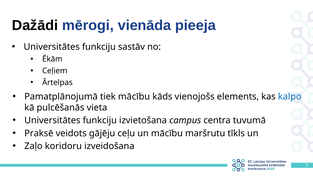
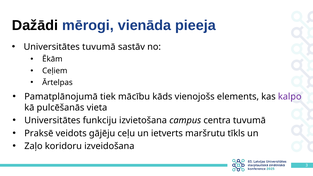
funkciju: funkciju -> tuvumā (99, 47)
kalpo colour: blue -> purple (290, 97)
un mācību: mācību -> ietverts (167, 133)
